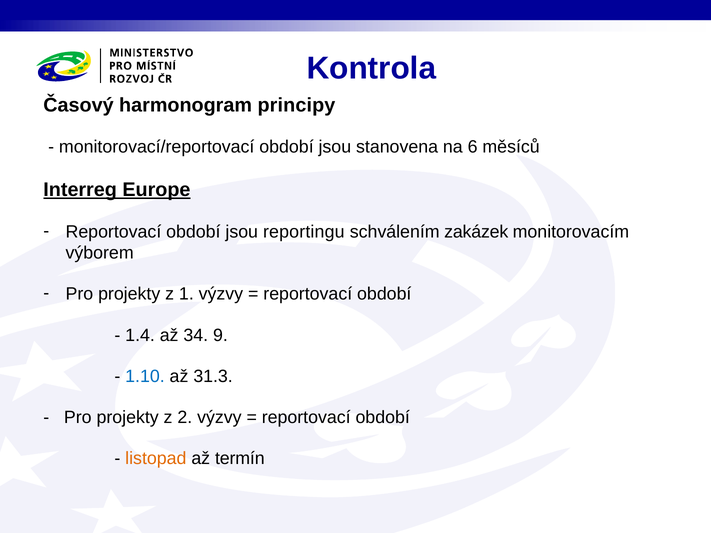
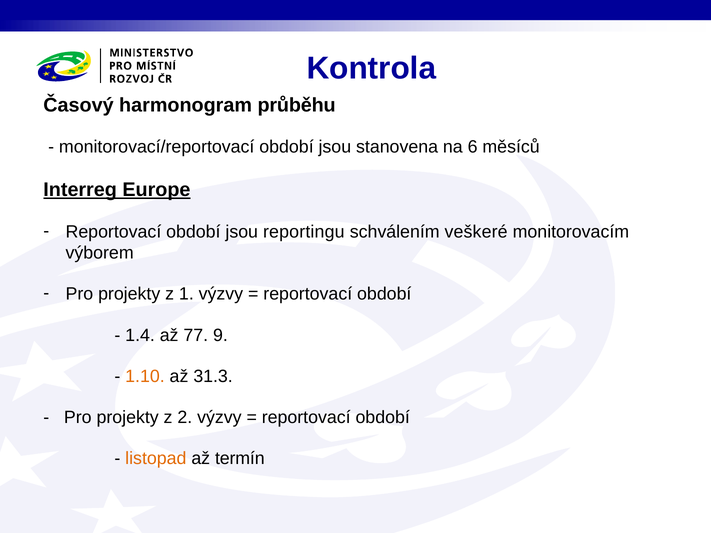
principy: principy -> průběhu (297, 105)
zakázek: zakázek -> veškeré (476, 232)
34: 34 -> 77 (196, 335)
1.10 colour: blue -> orange (145, 376)
